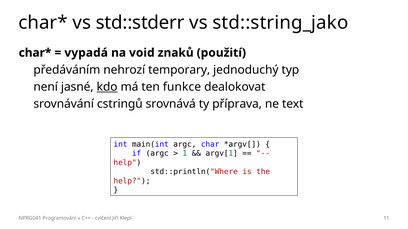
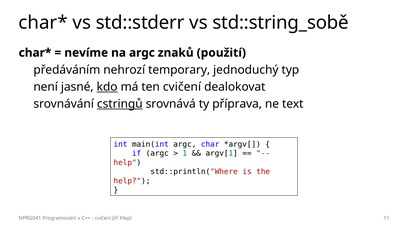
std::string_jako: std::string_jako -> std::string_sobě (281, 23)
vypadá: vypadá -> nevíme (86, 53)
na void: void -> argc (142, 53)
ten funkce: funkce -> cvičení (182, 87)
cstringů underline: none -> present (120, 104)
